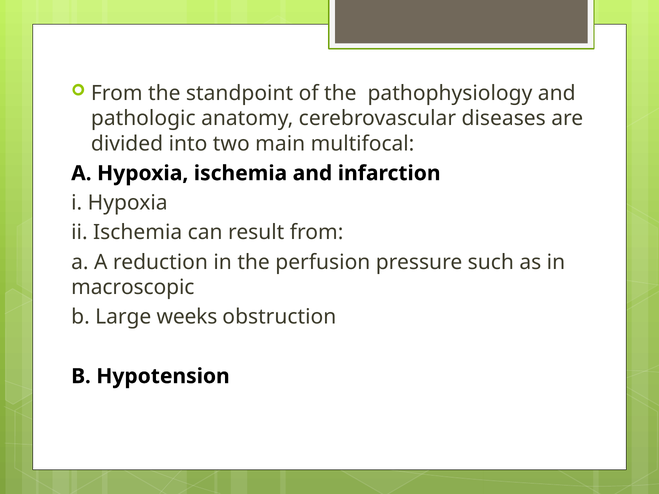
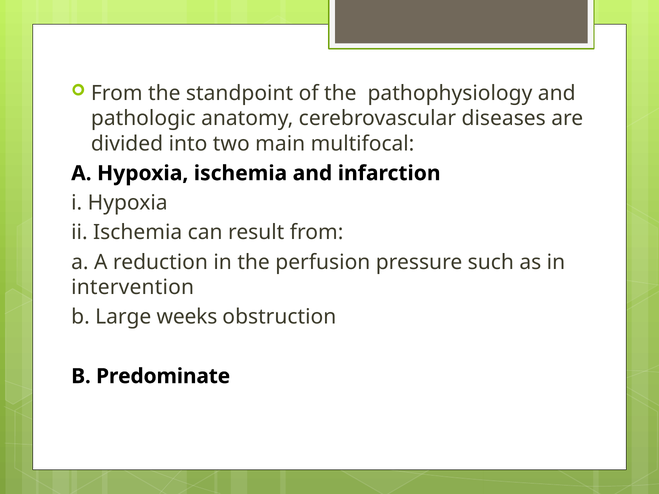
macroscopic: macroscopic -> intervention (133, 288)
Hypotension: Hypotension -> Predominate (163, 376)
